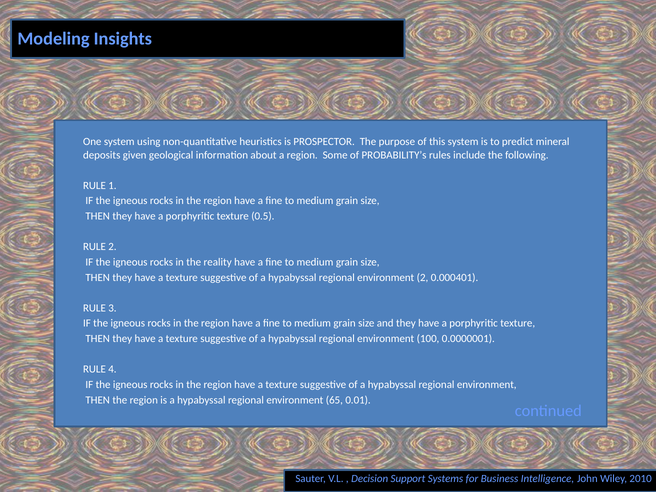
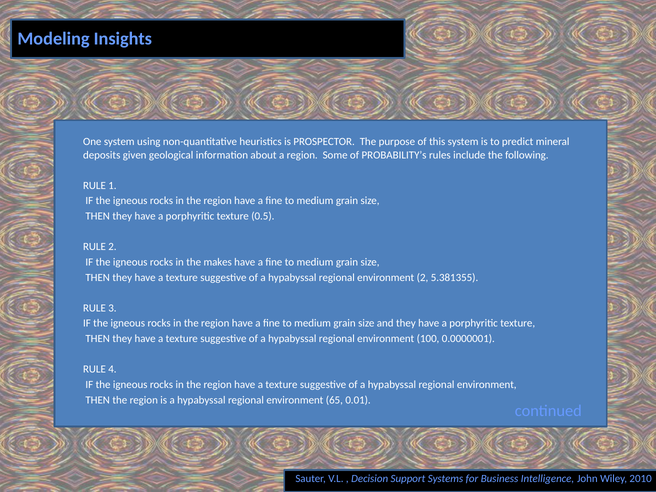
reality: reality -> makes (218, 262)
0.000401: 0.000401 -> 5.381355 (455, 277)
